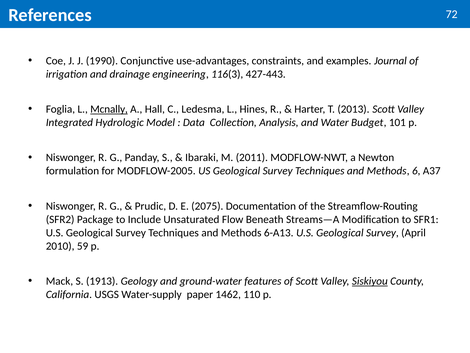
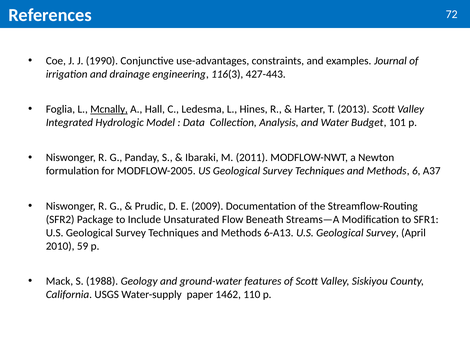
2075: 2075 -> 2009 (207, 206)
1913: 1913 -> 1988 (102, 281)
Siskiyou underline: present -> none (370, 281)
